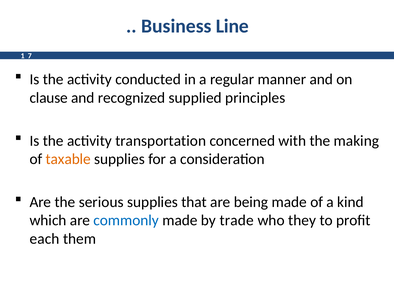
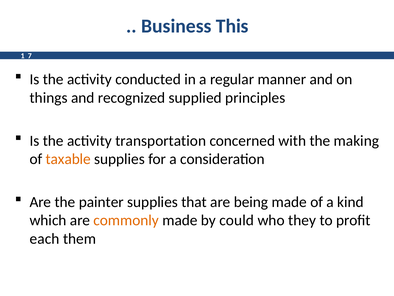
Line: Line -> This (232, 26)
clause: clause -> things (49, 98)
serious: serious -> painter (101, 202)
commonly colour: blue -> orange (126, 220)
trade: trade -> could (237, 220)
